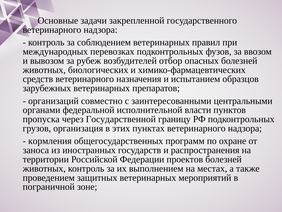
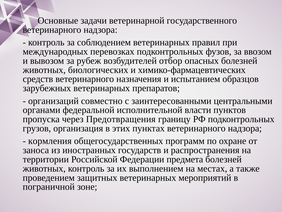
закрепленной: закрепленной -> ветеринарной (137, 21)
Государственной: Государственной -> Предотвращения (121, 119)
проектов: проектов -> предмета (185, 159)
